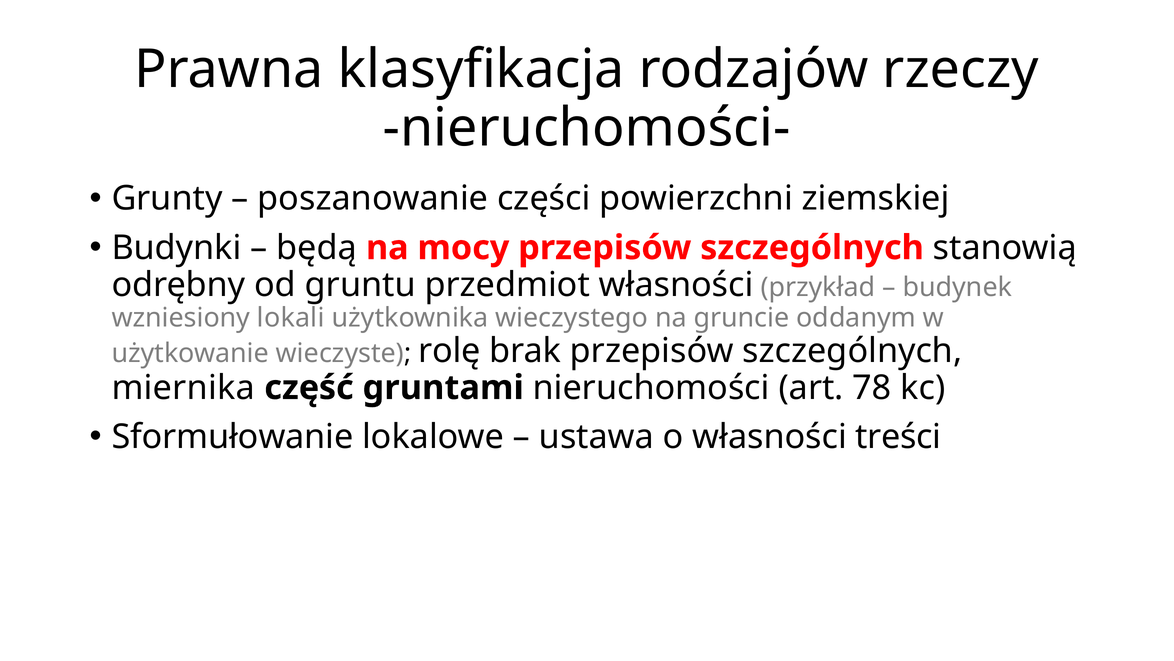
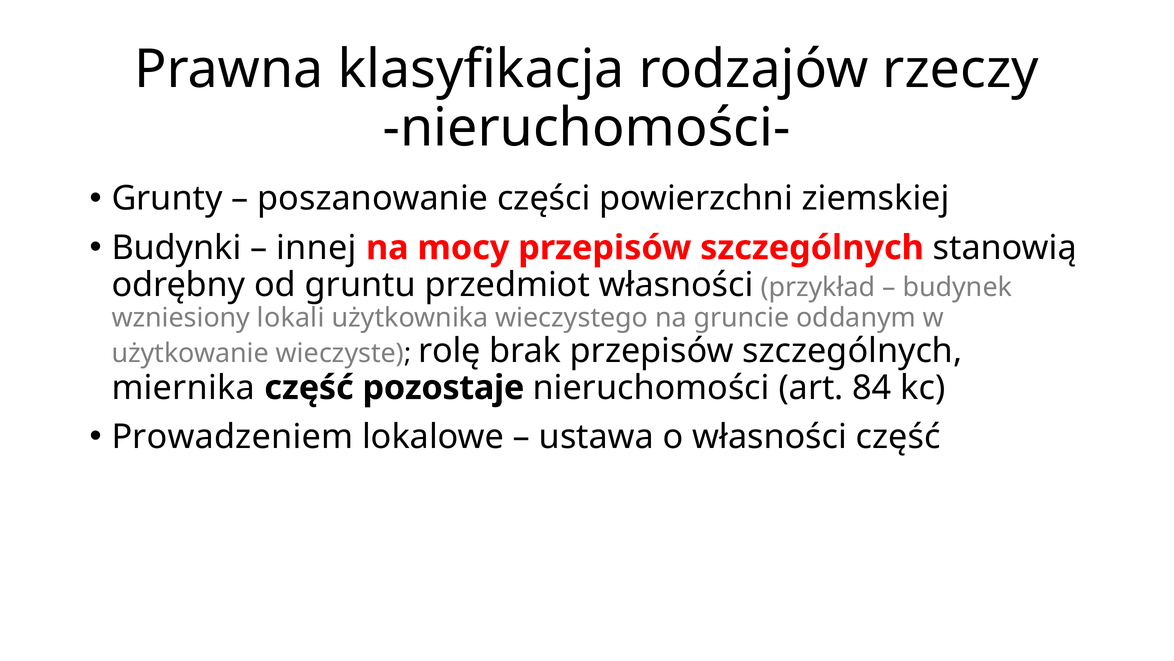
będą: będą -> innej (316, 248)
gruntami: gruntami -> pozostaje (443, 387)
78: 78 -> 84 (872, 387)
Sformułowanie: Sformułowanie -> Prowadzeniem (232, 437)
własności treści: treści -> część (898, 437)
